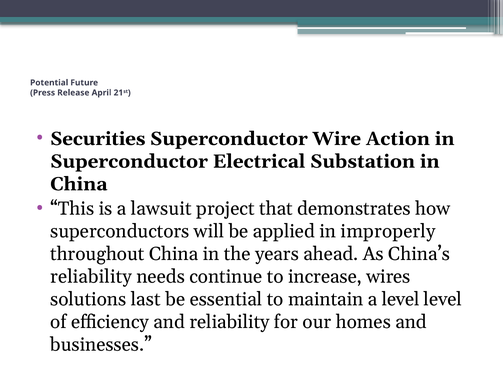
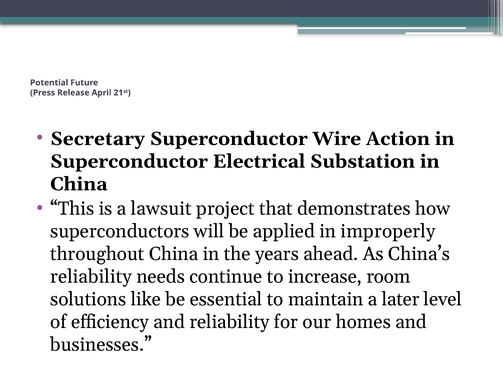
Securities: Securities -> Secretary (98, 139)
wires: wires -> room (389, 277)
last: last -> like (146, 300)
a level: level -> later (401, 300)
